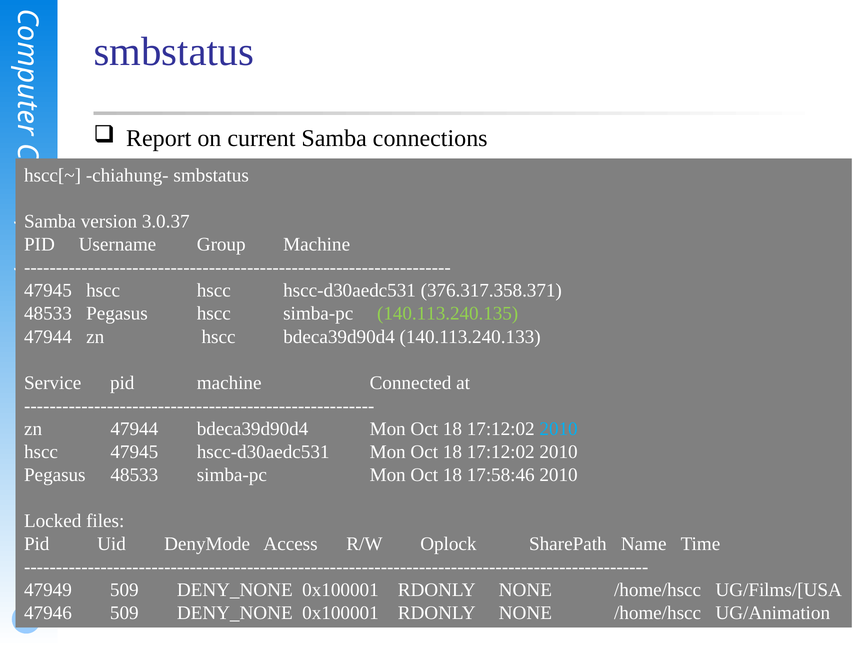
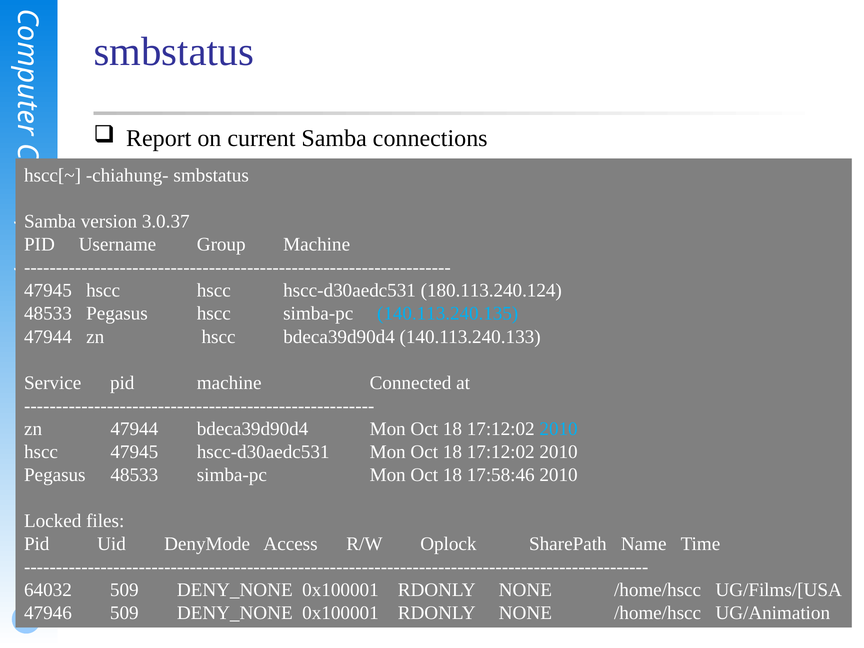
376.317.358.371: 376.317.358.371 -> 180.113.240.124 (491, 291)
140.113.240.135 colour: light green -> light blue (448, 314)
47949: 47949 -> 64032 (48, 590)
